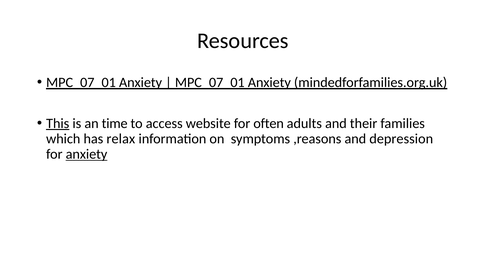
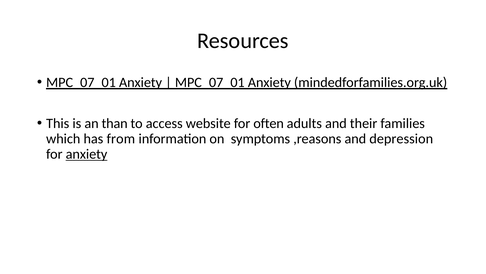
This underline: present -> none (58, 123)
time: time -> than (115, 123)
relax: relax -> from (121, 139)
